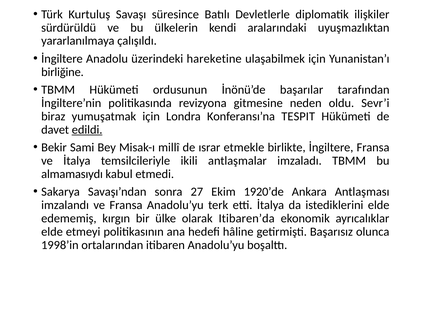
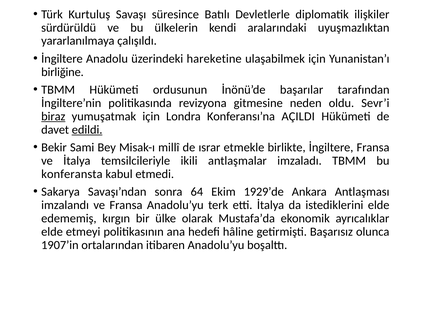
biraz underline: none -> present (53, 116)
TESPIT: TESPIT -> AÇILDI (298, 116)
almamasıydı: almamasıydı -> konferansta (72, 174)
27: 27 -> 64 (197, 192)
1920’de: 1920’de -> 1929’de (264, 192)
Itibaren’da: Itibaren’da -> Mustafa’da (247, 218)
1998’in: 1998’in -> 1907’in (60, 245)
